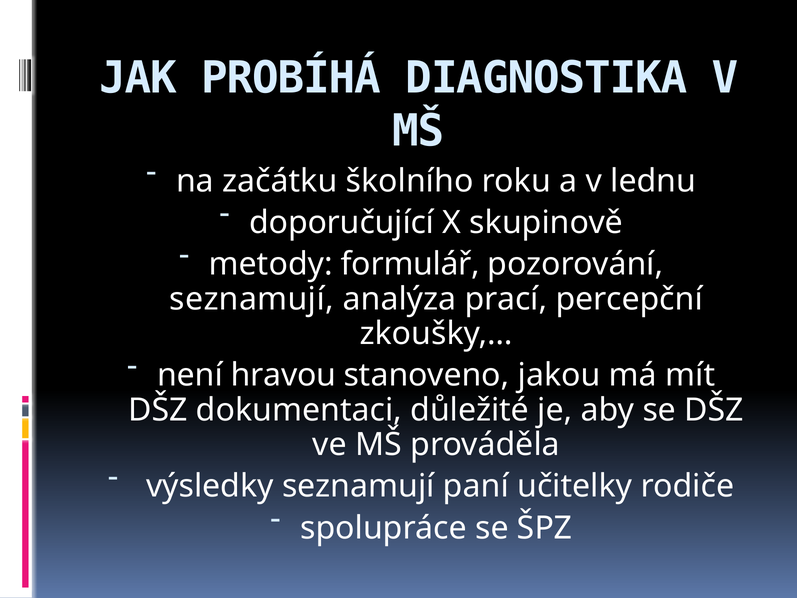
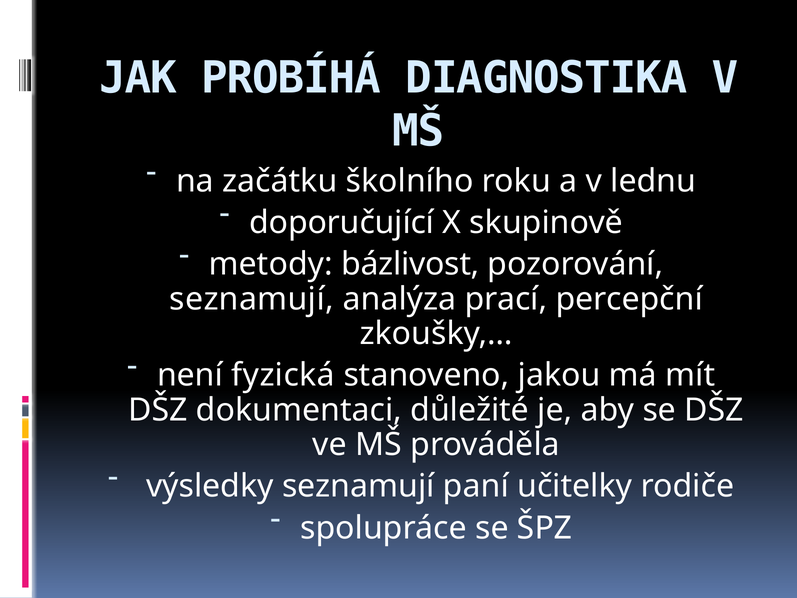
formulář: formulář -> bázlivost (410, 264)
hravou: hravou -> fyzická (283, 375)
